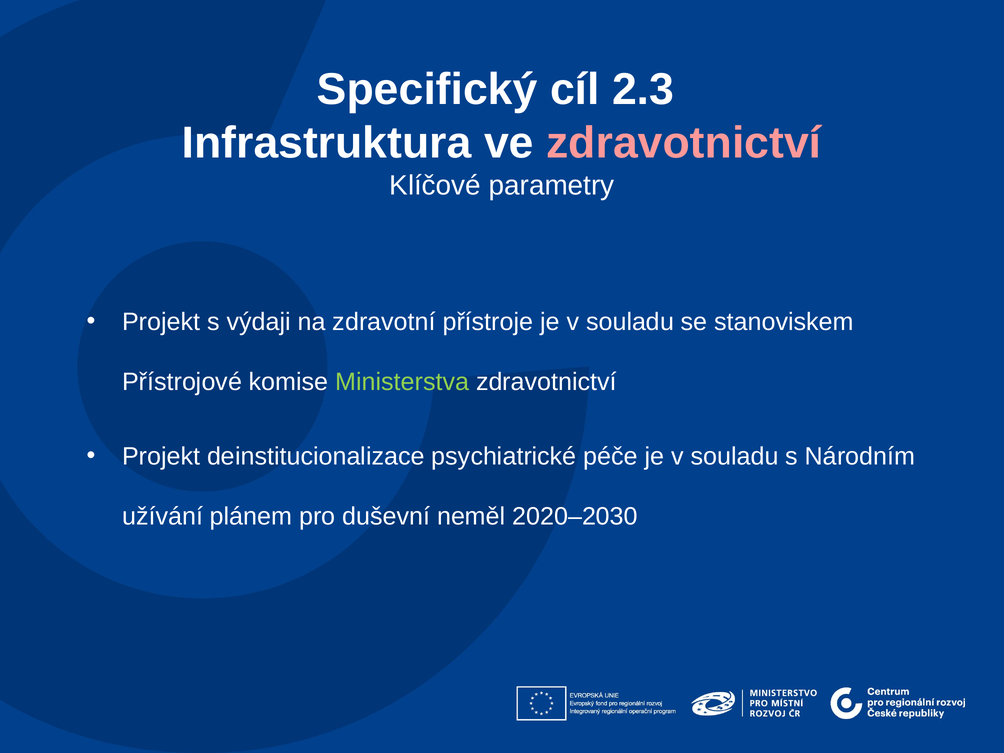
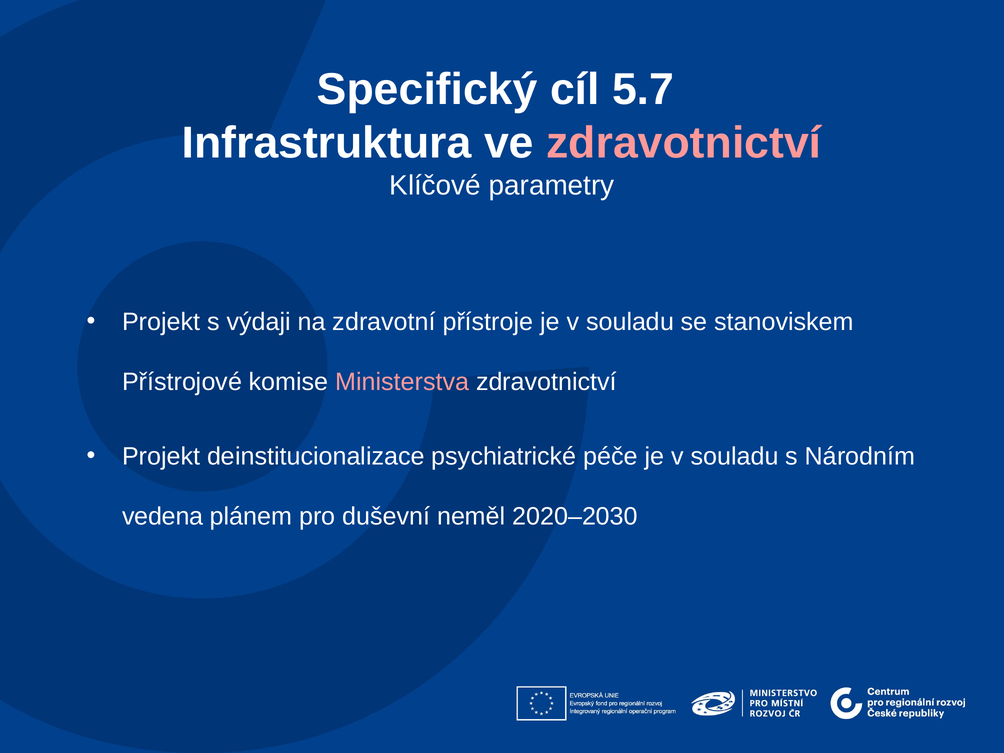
2.3: 2.3 -> 5.7 (643, 90)
Ministerstva colour: light green -> pink (402, 382)
užívání: užívání -> vedena (163, 517)
